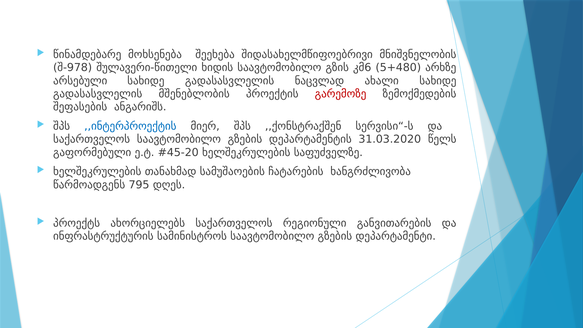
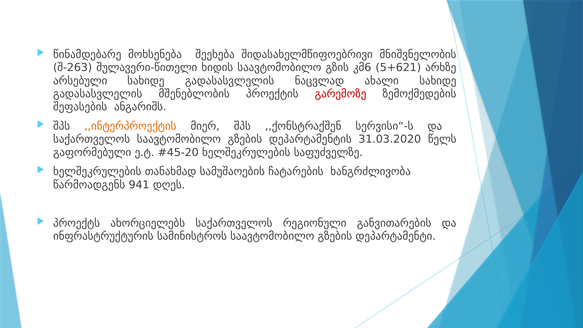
შ-978: შ-978 -> შ-263 (73, 68)
5+480: 5+480 -> 5+621 (398, 68)
,,ინტერპროექტის colour: blue -> orange (130, 126)
795: 795 -> 941 (139, 185)
